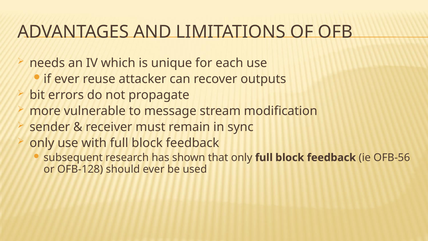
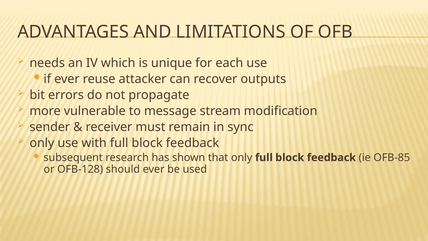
OFB-56: OFB-56 -> OFB-85 (392, 157)
